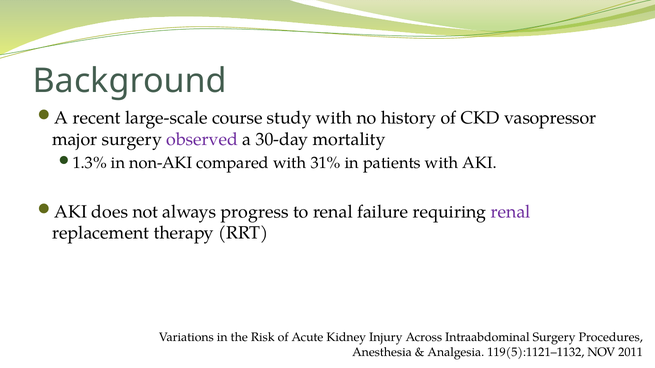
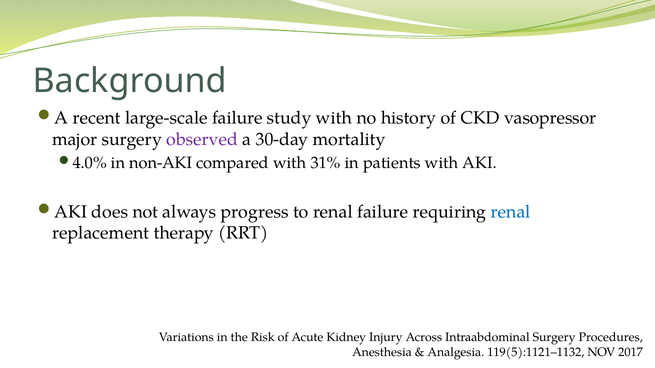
large-scale course: course -> failure (237, 118)
1.3%: 1.3% -> 4.0% (90, 163)
renal colour: purple -> blue (511, 212)
2011: 2011 -> 2017 (631, 353)
